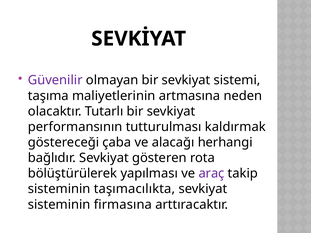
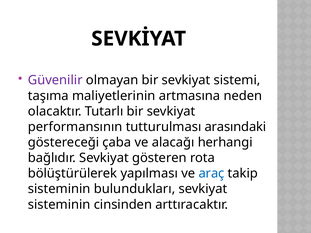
kaldırmak: kaldırmak -> arasındaki (235, 127)
araç colour: purple -> blue (211, 174)
taşımacılıkta: taşımacılıkta -> bulundukları (135, 189)
firmasına: firmasına -> cinsinden (123, 205)
